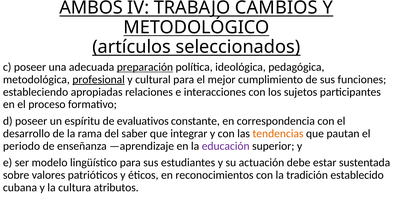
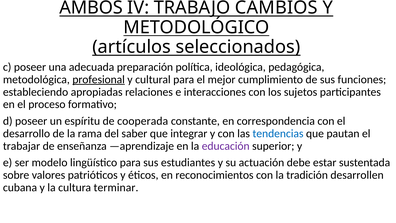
preparación underline: present -> none (145, 67)
evaluativos: evaluativos -> cooperada (143, 121)
tendencias colour: orange -> blue (278, 133)
periodo: periodo -> trabajar (22, 146)
establecido: establecido -> desarrollen (357, 175)
atributos: atributos -> terminar (116, 187)
